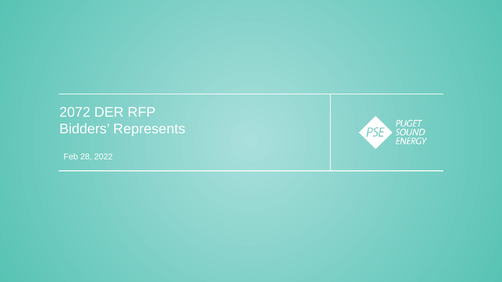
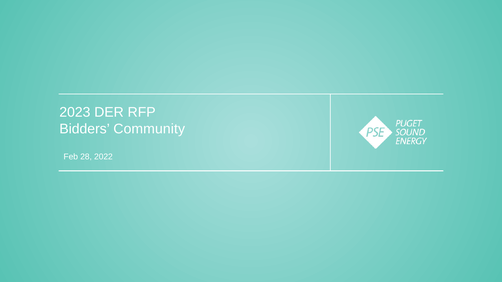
2072: 2072 -> 2023 (75, 112)
Represents: Represents -> Community (149, 129)
